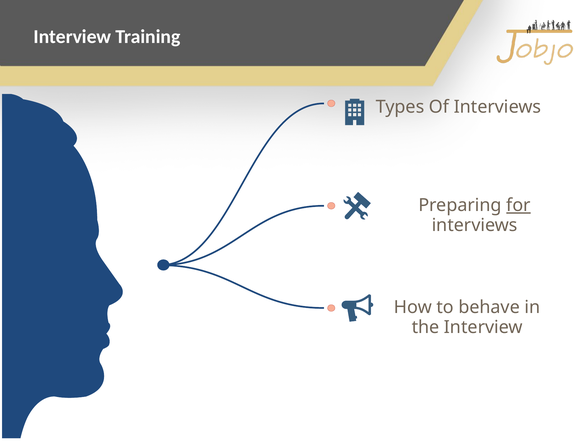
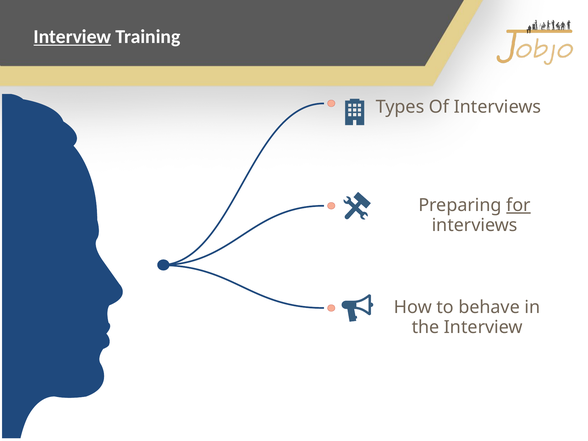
Interview underline: none -> present (72, 37)
